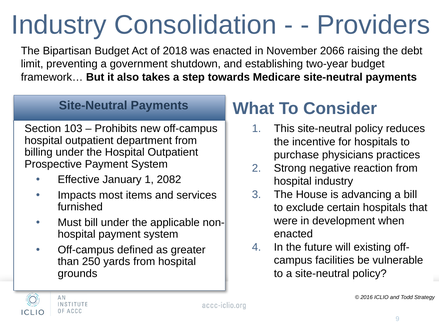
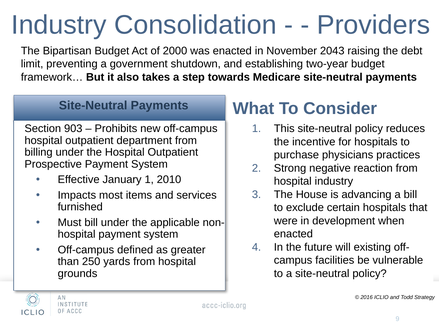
2018: 2018 -> 2000 (175, 51)
2066: 2066 -> 2043 (332, 51)
103: 103 -> 903 (73, 129)
2082: 2082 -> 2010 (169, 180)
